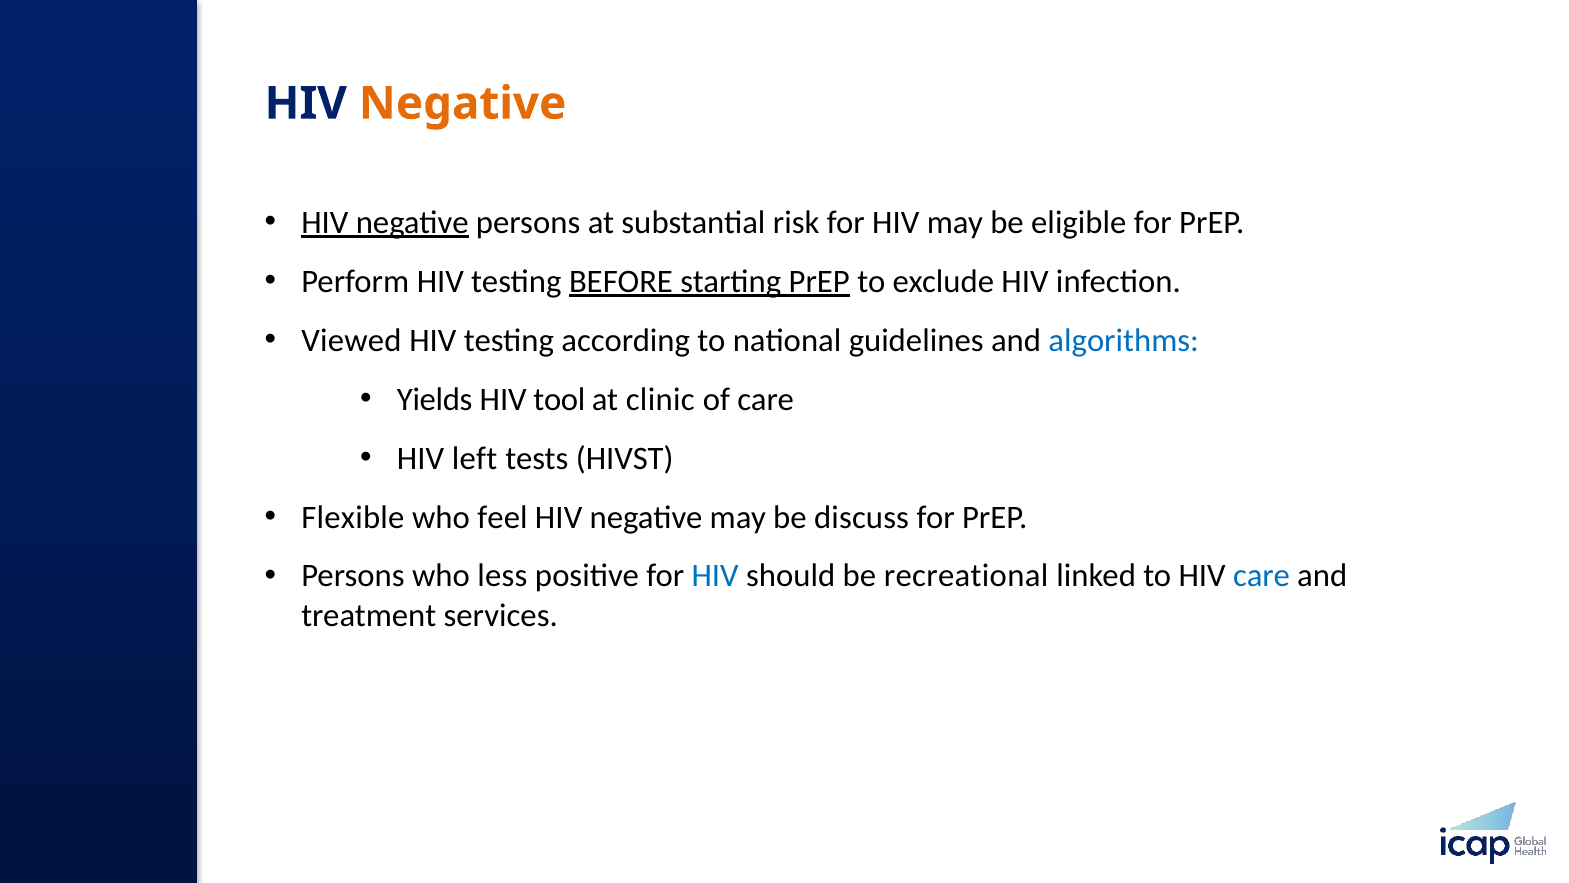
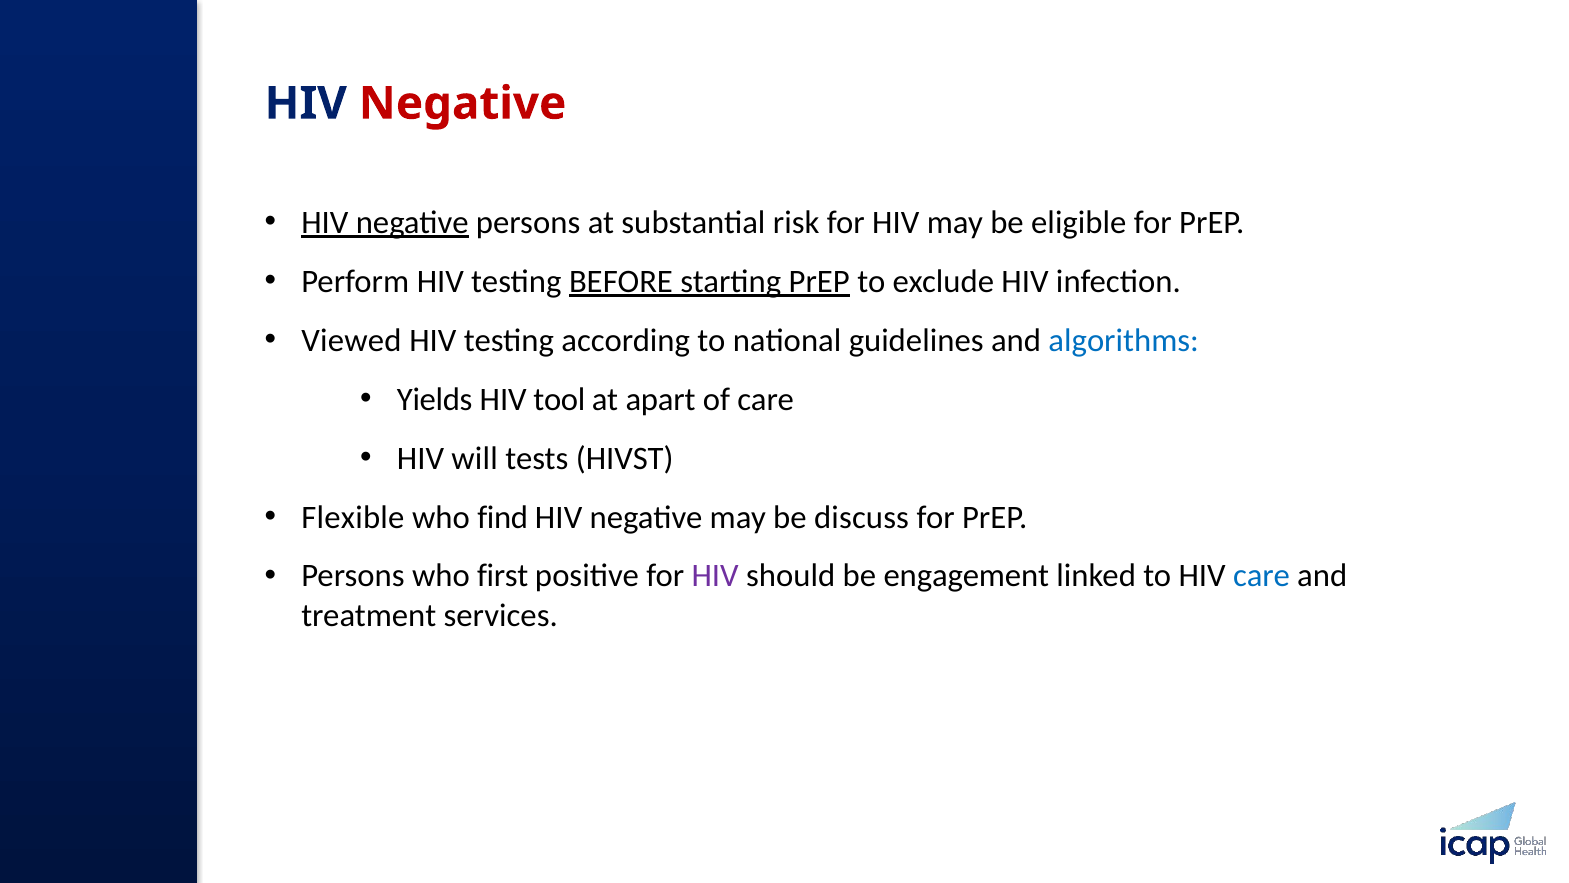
Negative colour: orange -> red (462, 104)
clinic: clinic -> apart (661, 399)
left: left -> will (475, 458)
feel: feel -> find (503, 517)
less: less -> first (503, 576)
HIV colour: blue -> purple (715, 576)
recreational: recreational -> engagement (966, 576)
